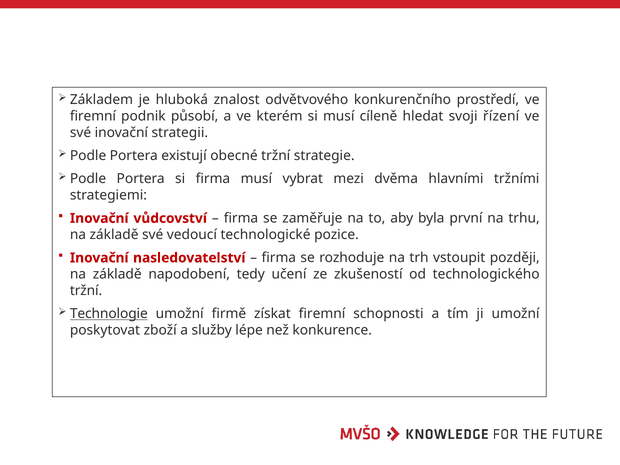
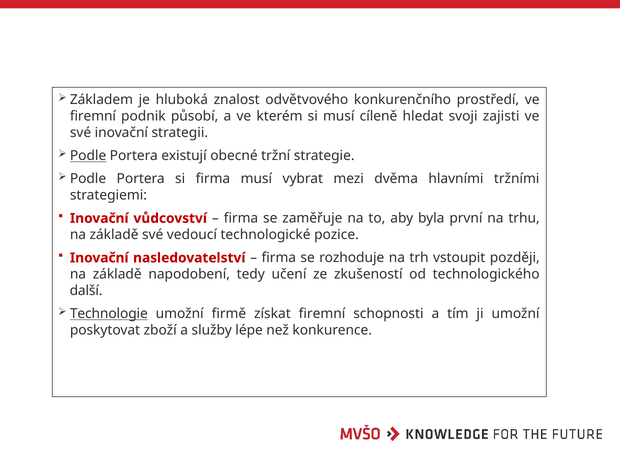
řízení: řízení -> zajisti (501, 116)
Podle underline: none -> present (88, 156)
tržní: tržní -> další (86, 291)
